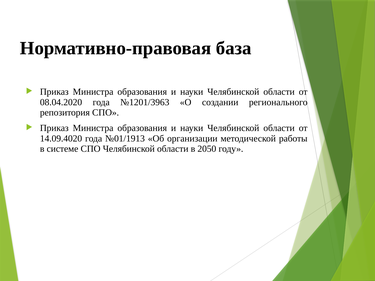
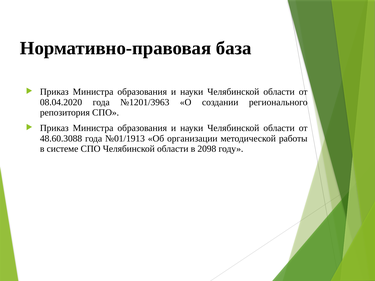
14.09.4020: 14.09.4020 -> 48.60.3088 (61, 139)
2050: 2050 -> 2098 (207, 149)
